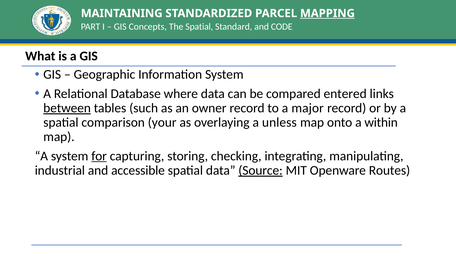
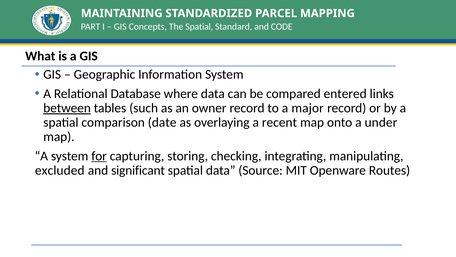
MAPPING underline: present -> none (327, 13)
your: your -> date (162, 122)
unless: unless -> recent (279, 122)
within: within -> under (381, 122)
industrial: industrial -> excluded (60, 170)
accessible: accessible -> significant (138, 170)
Source underline: present -> none (261, 170)
